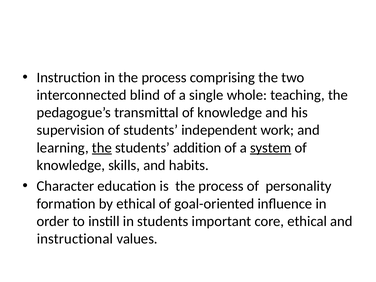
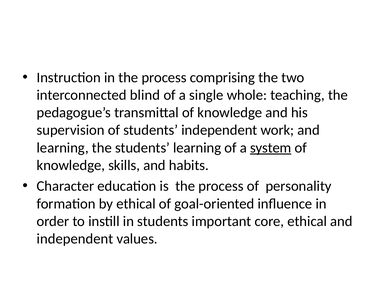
the underline: present -> none (102, 148)
students addition: addition -> learning (197, 148)
instructional: instructional -> independent (75, 239)
